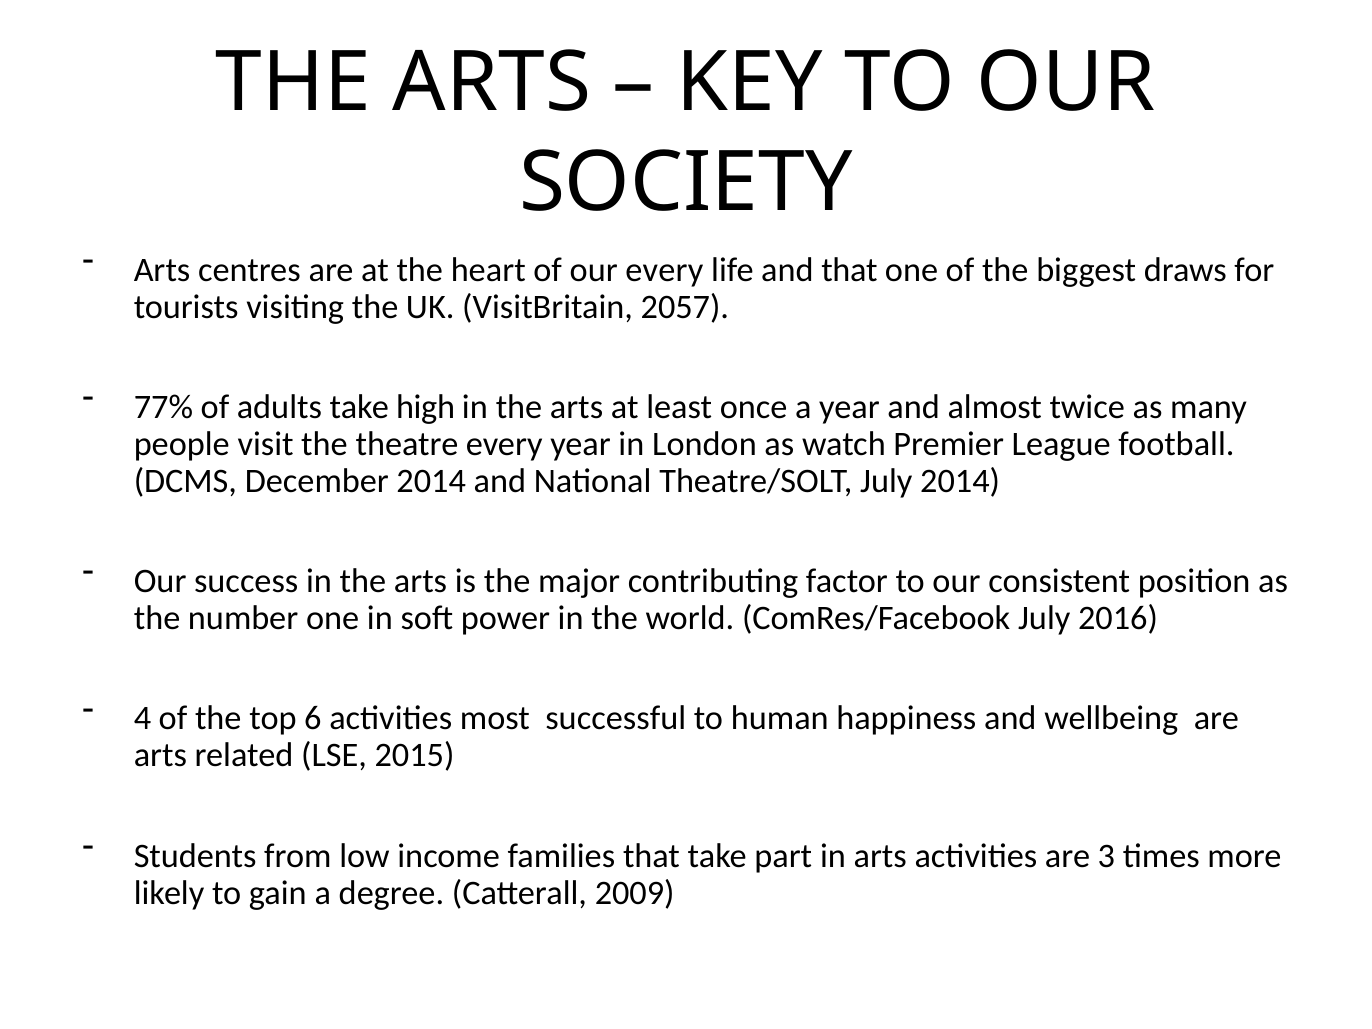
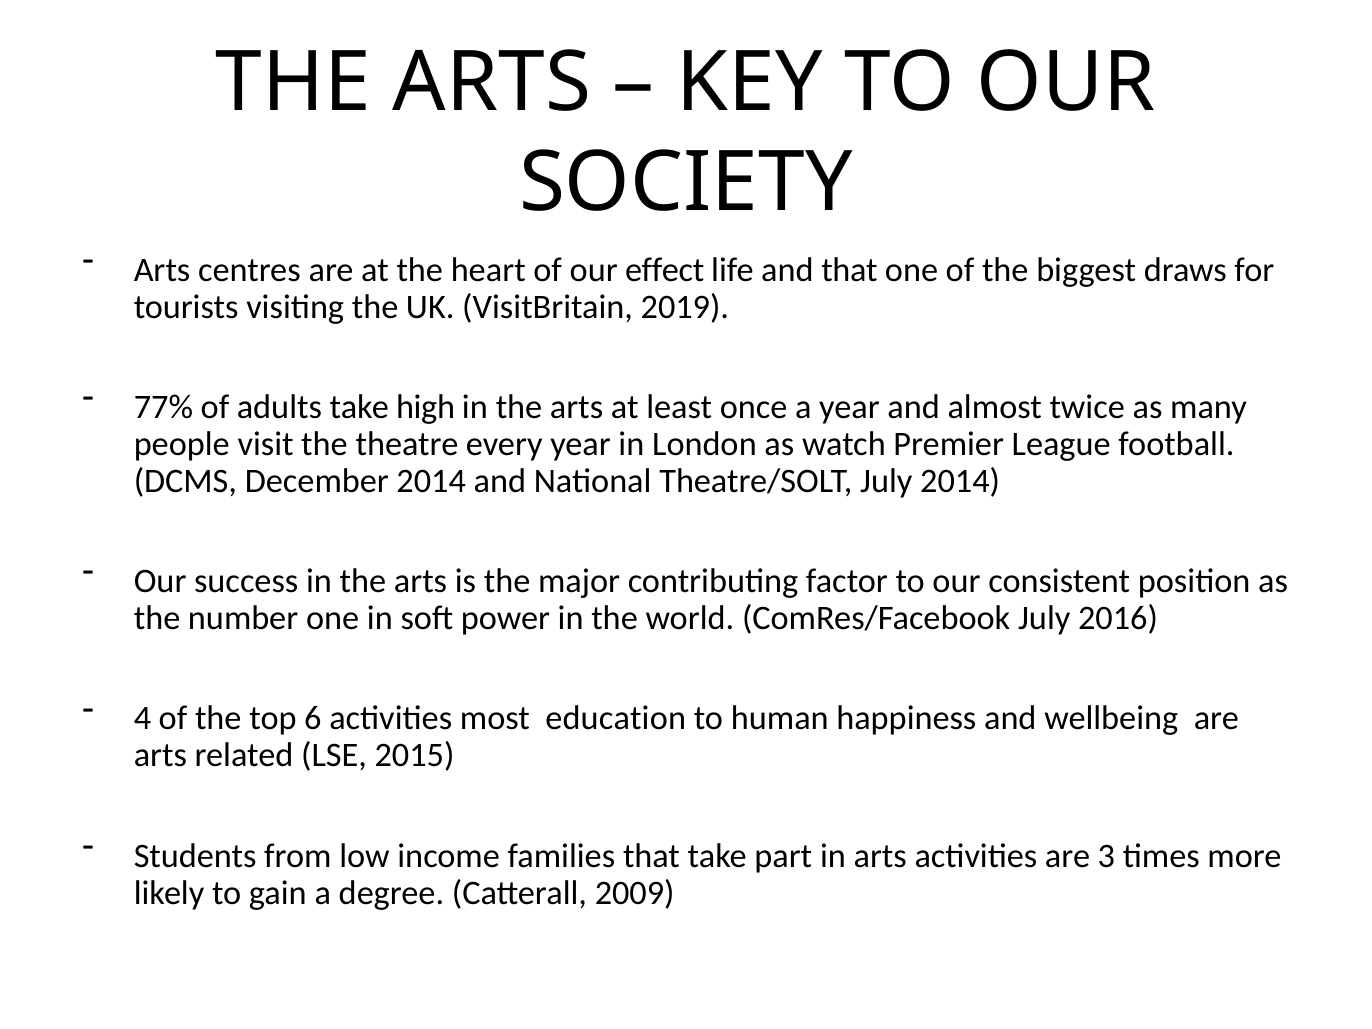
our every: every -> effect (665, 270)
2057: 2057 -> 2019 (685, 307)
successful: successful -> education (616, 719)
